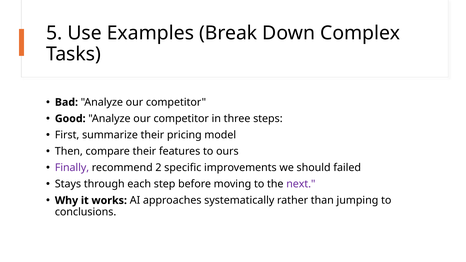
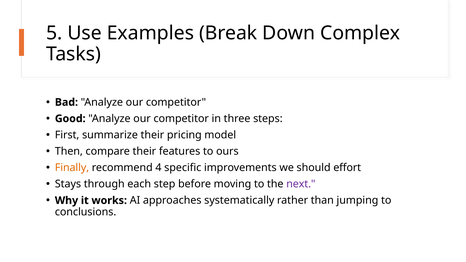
Finally colour: purple -> orange (72, 168)
2: 2 -> 4 (158, 168)
failed: failed -> effort (347, 168)
